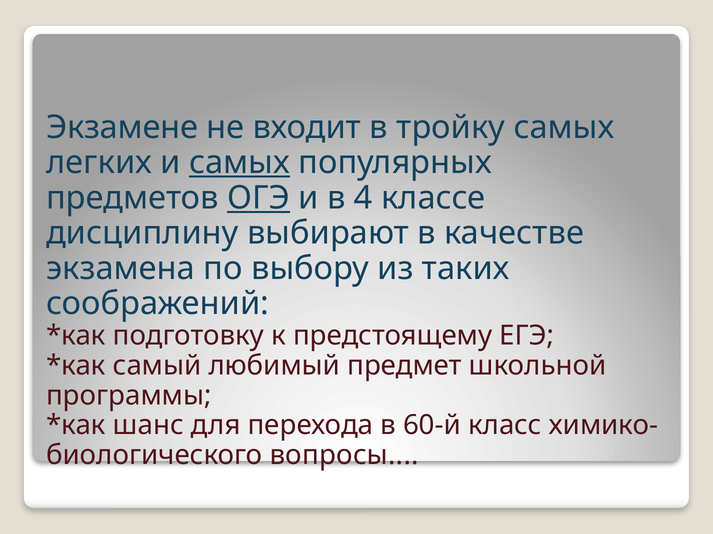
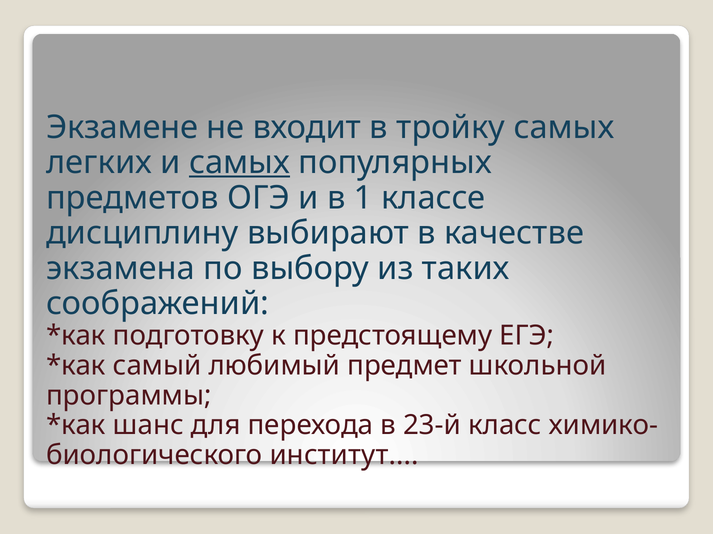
ОГЭ underline: present -> none (259, 198)
4: 4 -> 1 (363, 198)
60-й: 60-й -> 23-й (432, 426)
вопросы: вопросы -> институт (344, 456)
